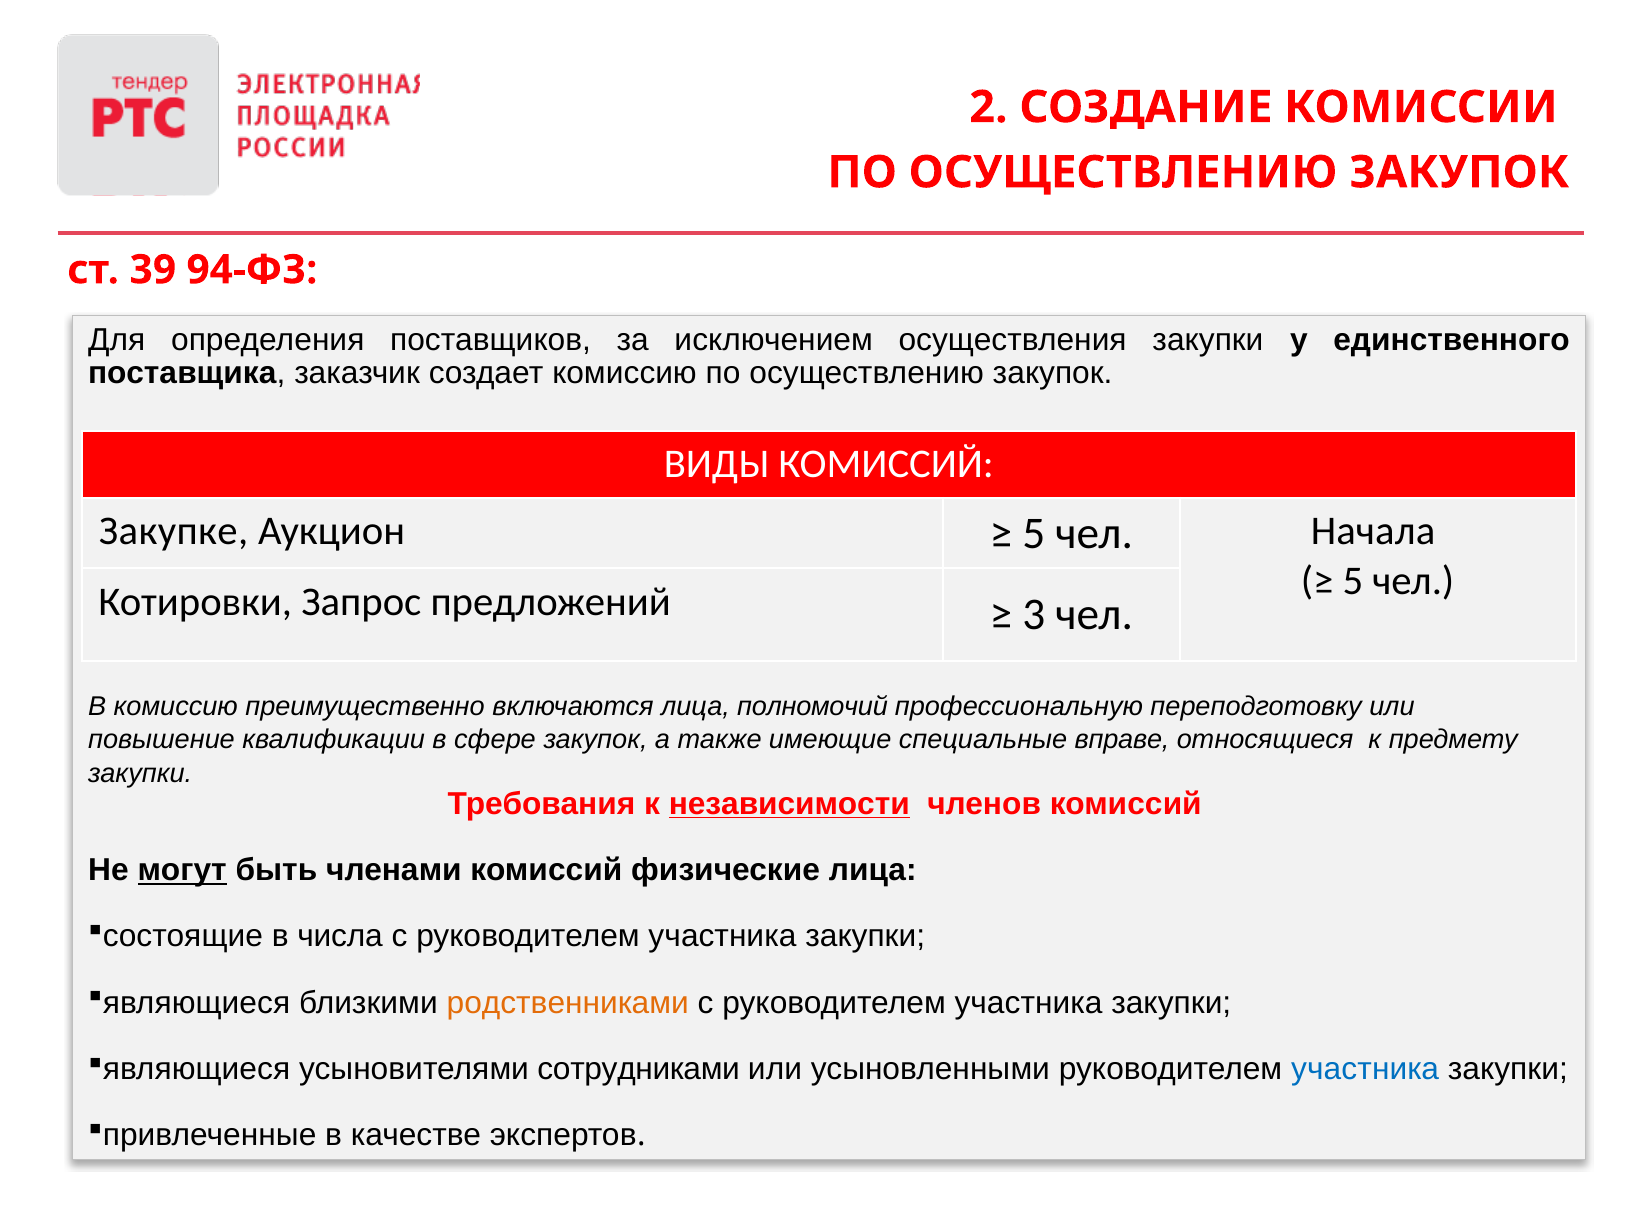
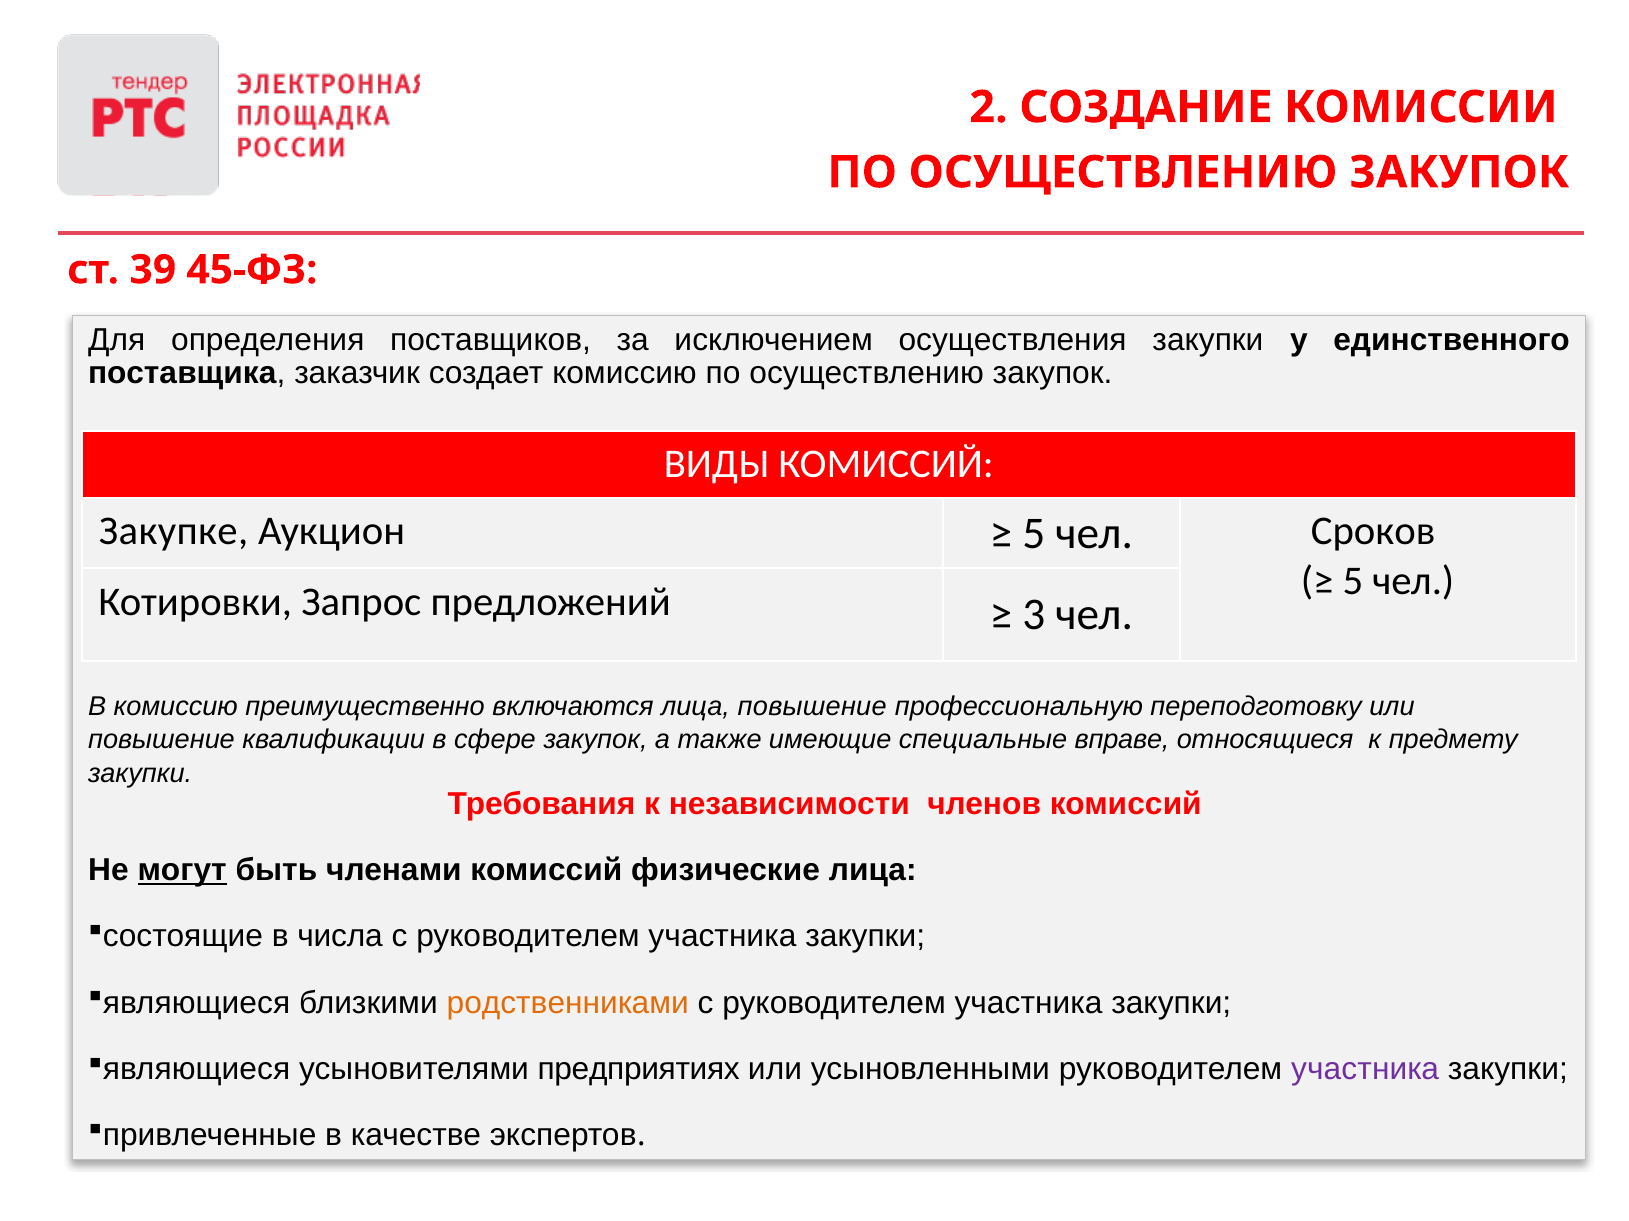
94-ФЗ: 94-ФЗ -> 45-ФЗ (252, 270)
Начала: Начала -> Сроков (1373, 532)
лица полномочий: полномочий -> повышение (812, 707)
независимости underline: present -> none (789, 804)
сотрудниками: сотрудниками -> предприятиях (639, 1070)
участника colour: blue -> purple (1365, 1070)
